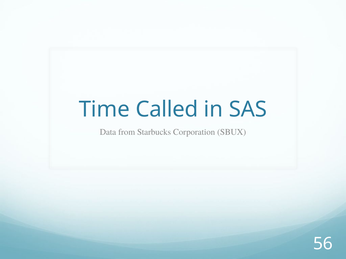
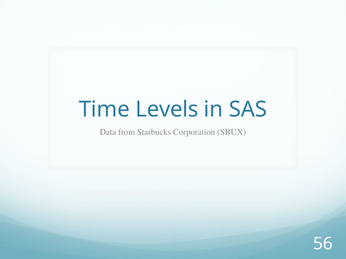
Called: Called -> Levels (167, 109)
